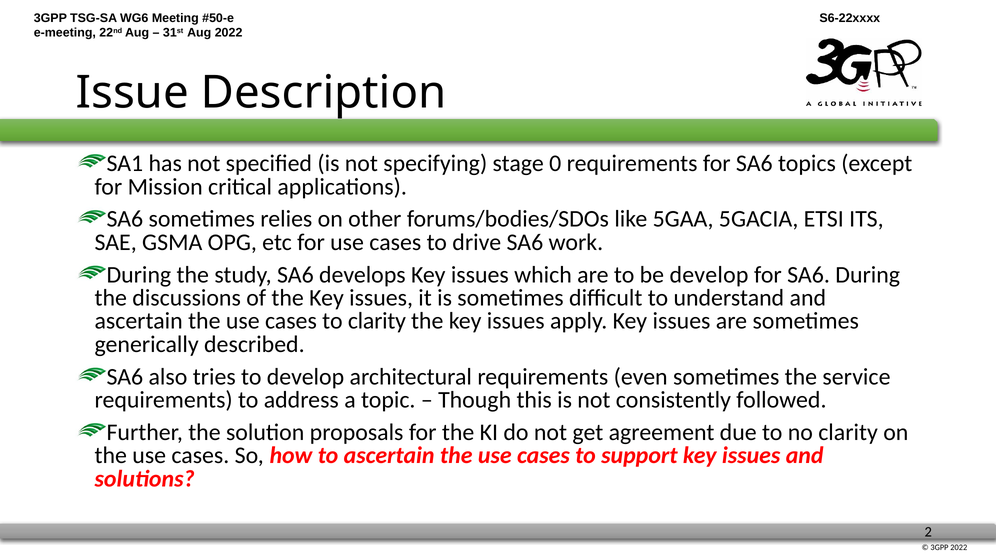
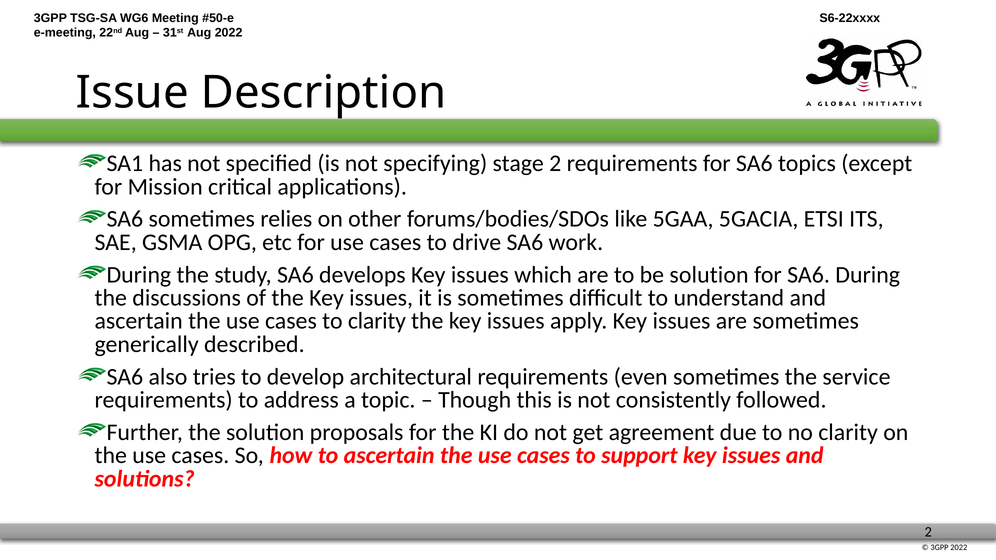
stage 0: 0 -> 2 (555, 164)
be develop: develop -> solution (709, 275)
